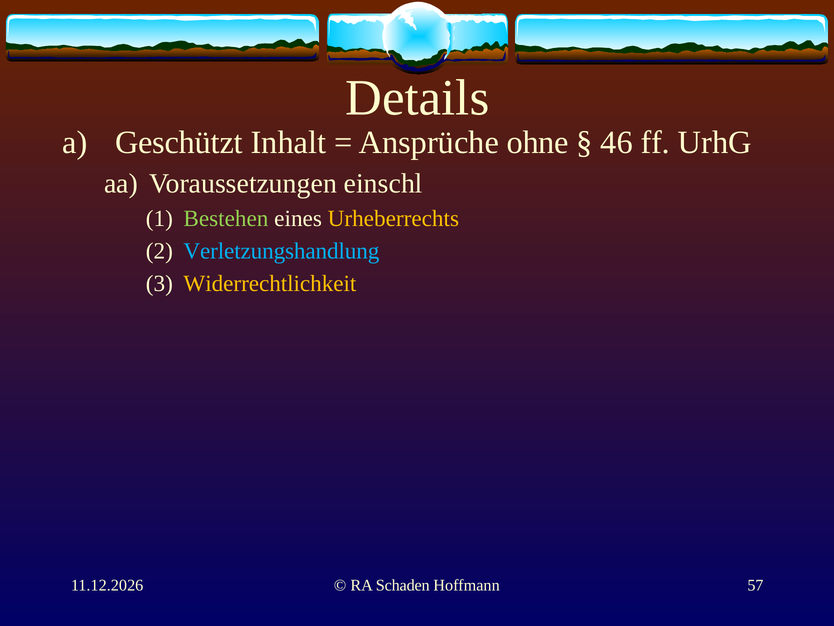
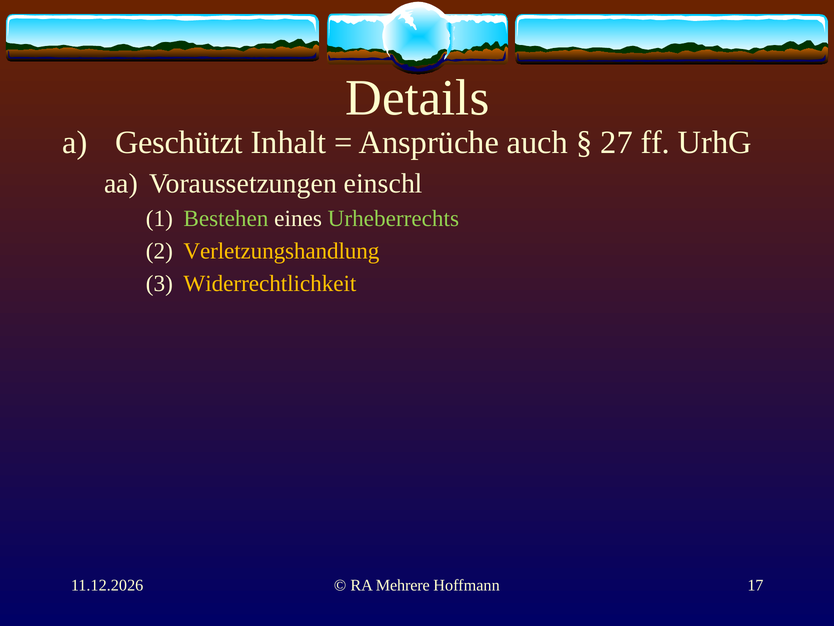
ohne: ohne -> auch (537, 142)
46: 46 -> 27 (617, 142)
Urheberrechts colour: yellow -> light green (393, 218)
Verletzungshandlung colour: light blue -> yellow (281, 251)
Schaden: Schaden -> Mehrere (403, 585)
57: 57 -> 17 (755, 585)
